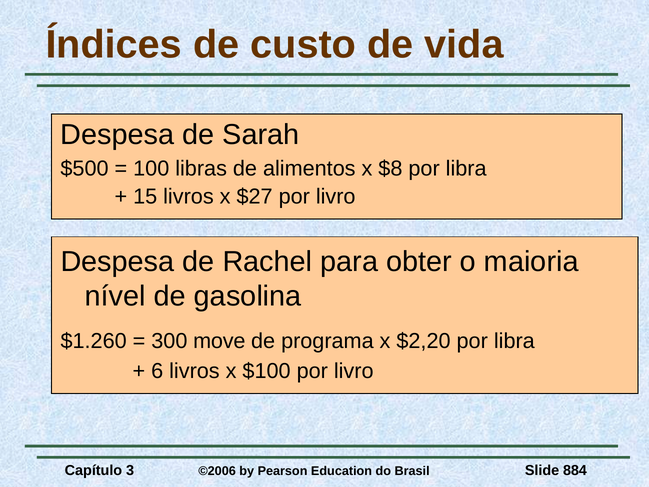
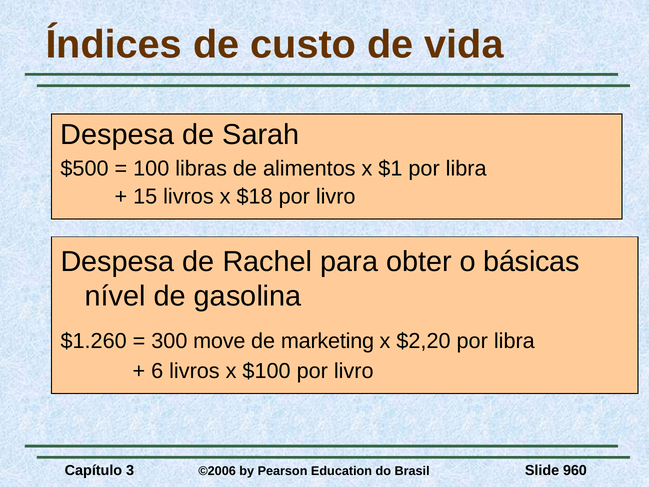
$8: $8 -> $1 (390, 168)
$27: $27 -> $18 (255, 197)
maioria: maioria -> básicas (531, 261)
programa: programa -> marketing (328, 341)
884: 884 -> 960 (575, 470)
